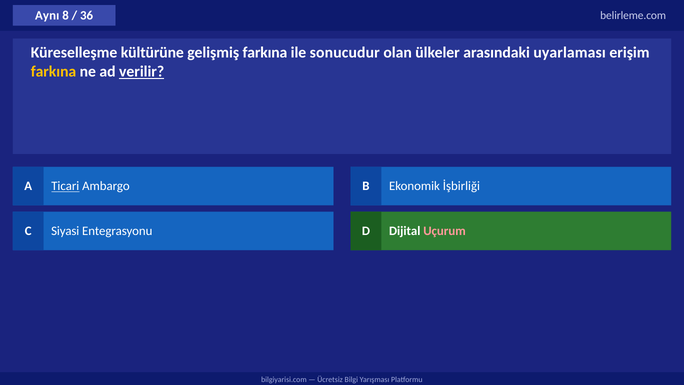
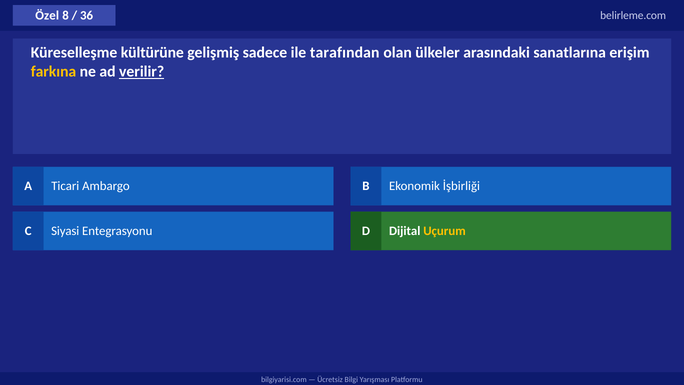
Aynı: Aynı -> Özel (47, 16)
gelişmiş farkına: farkına -> sadece (265, 53)
sonucudur: sonucudur -> tarafından (345, 53)
uyarlaması: uyarlaması -> sanatlarına (570, 53)
Ticari underline: present -> none (65, 186)
Uçurum colour: pink -> yellow (444, 231)
